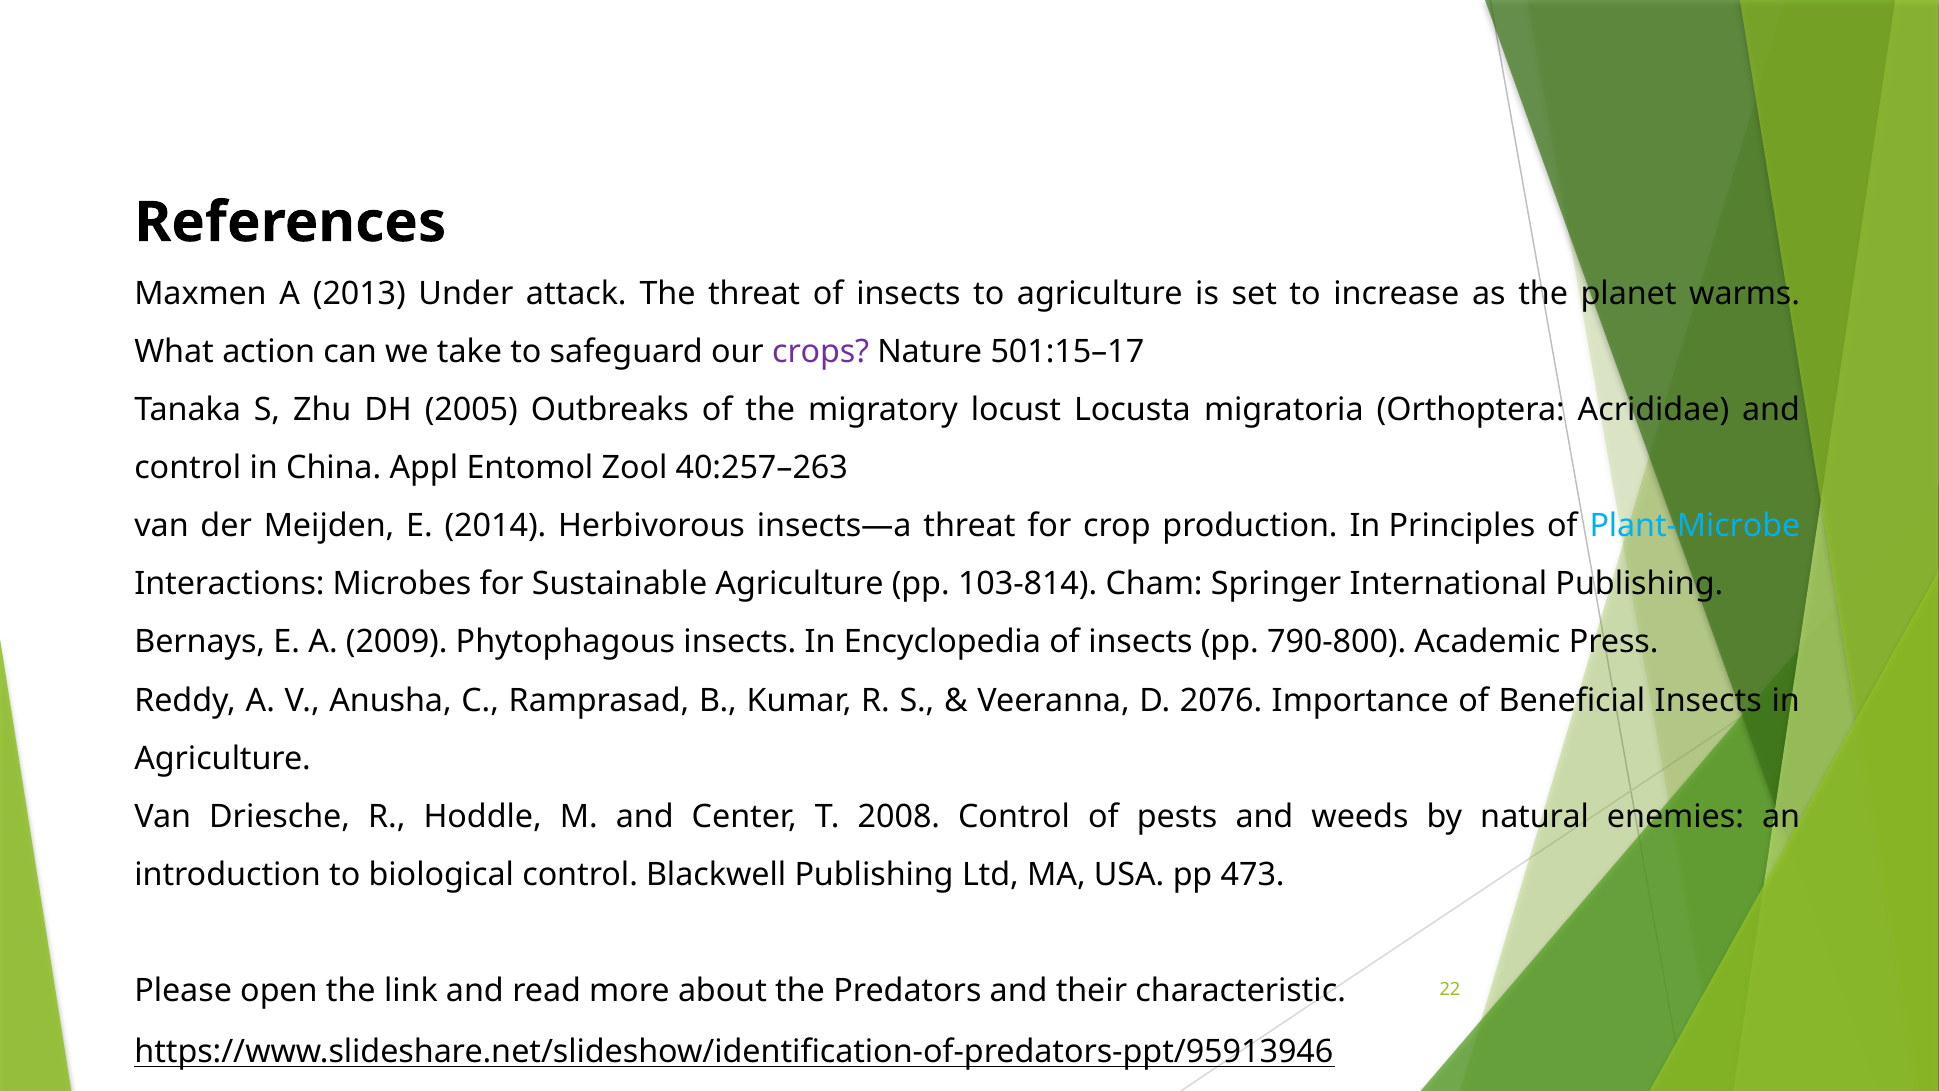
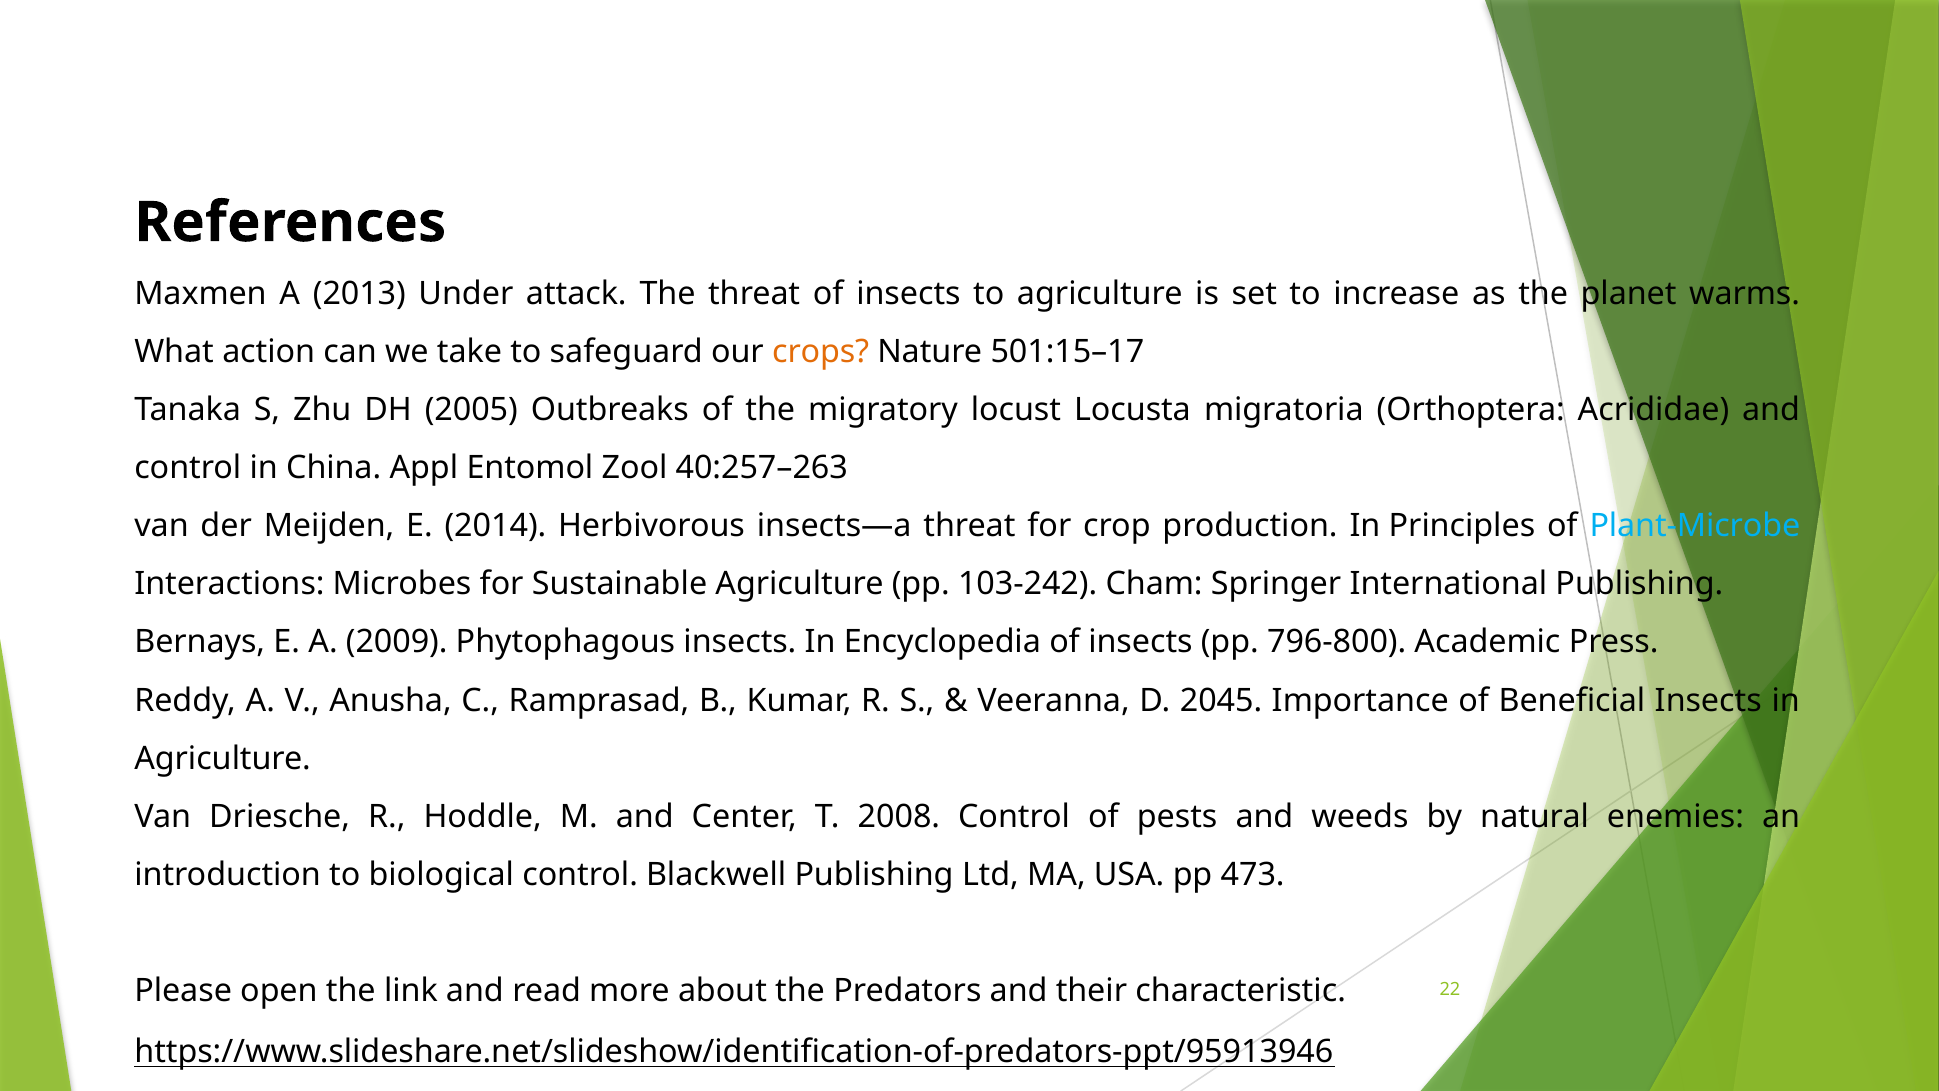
crops colour: purple -> orange (821, 352)
103-814: 103-814 -> 103-242 (1028, 584)
790-800: 790-800 -> 796-800 (1337, 642)
2076: 2076 -> 2045 (1221, 700)
